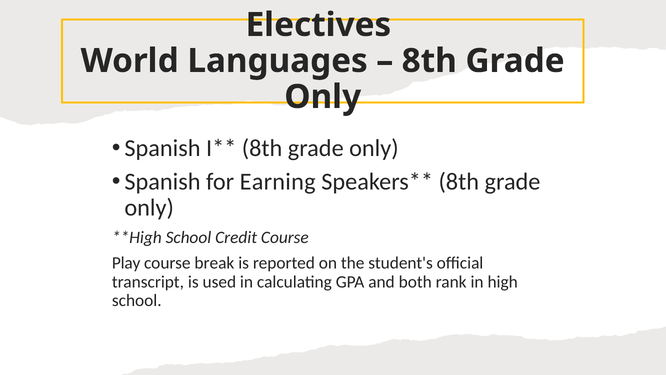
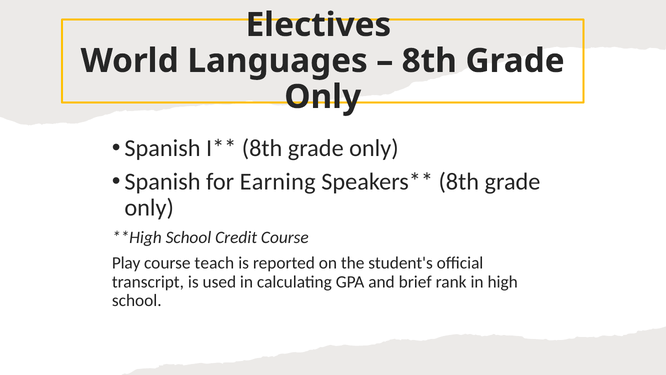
break: break -> teach (214, 263)
both: both -> brief (415, 282)
